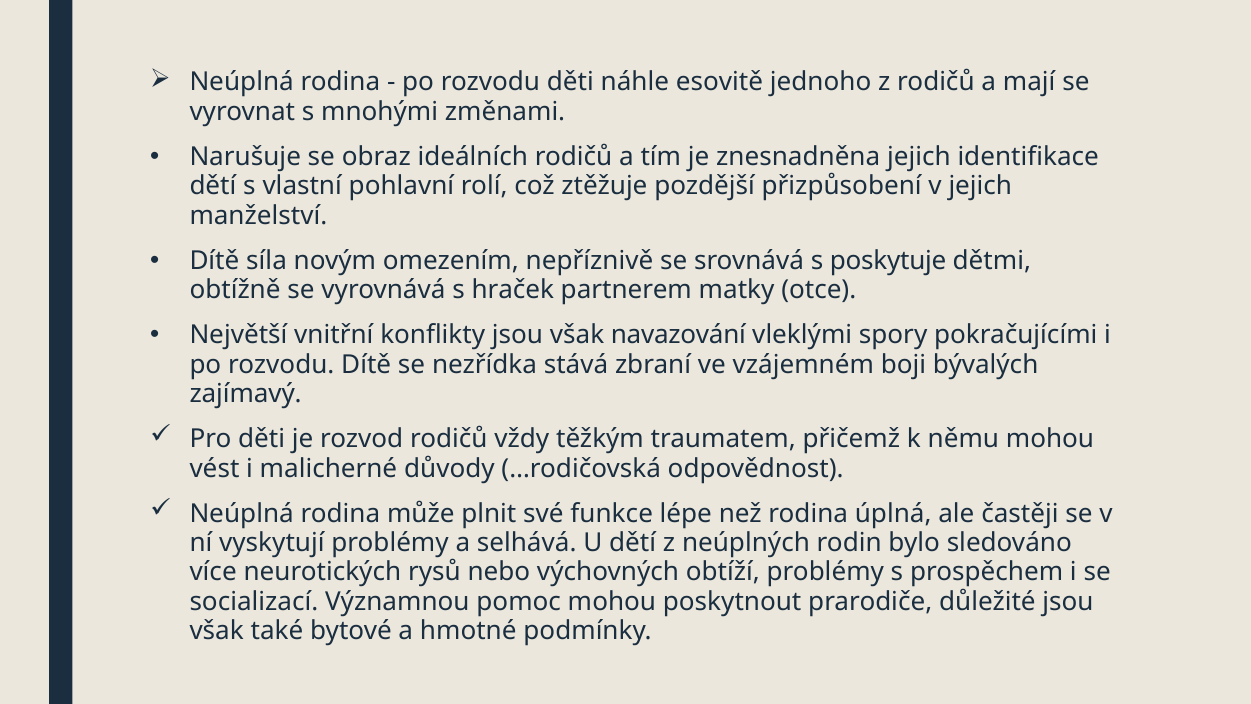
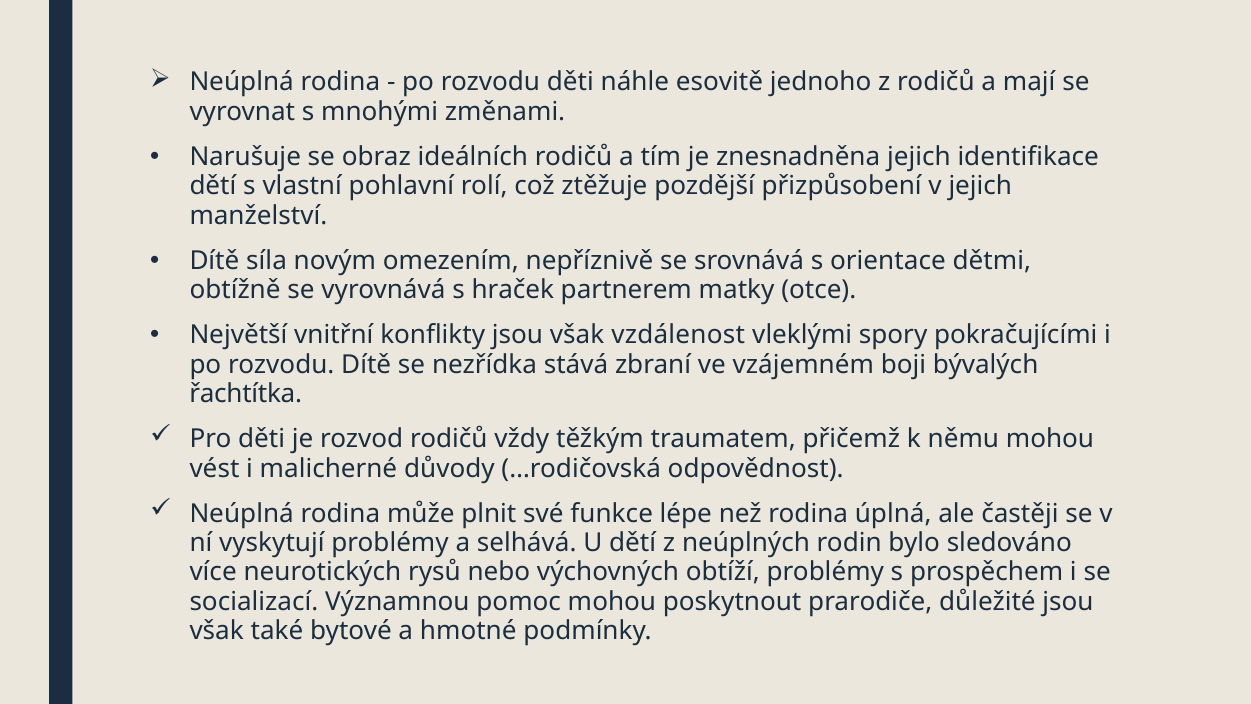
poskytuje: poskytuje -> orientace (888, 260)
navazování: navazování -> vzdálenost (678, 335)
zajímavý: zajímavý -> řachtítka (246, 394)
